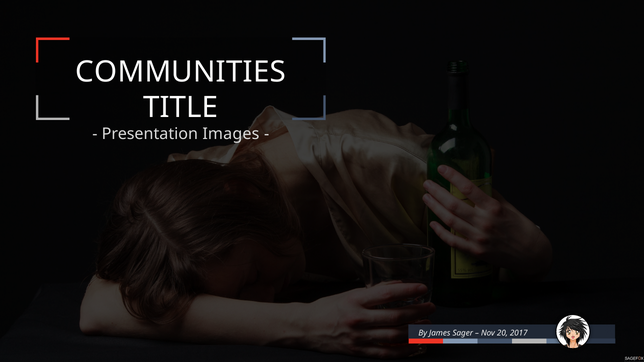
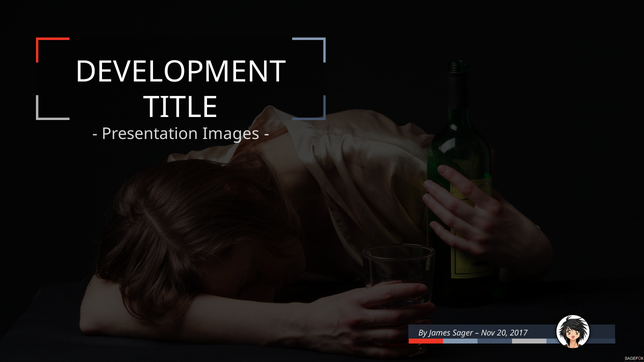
COMMUNITIES: COMMUNITIES -> DEVELOPMENT (181, 72)
